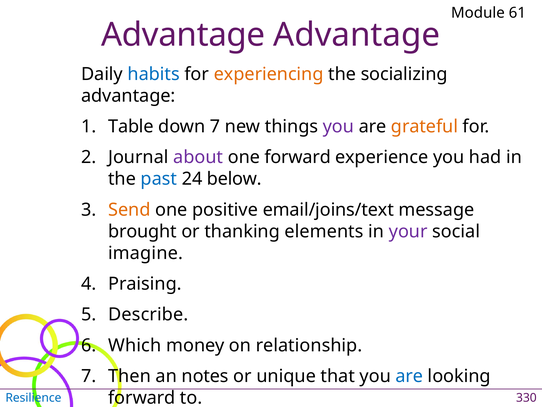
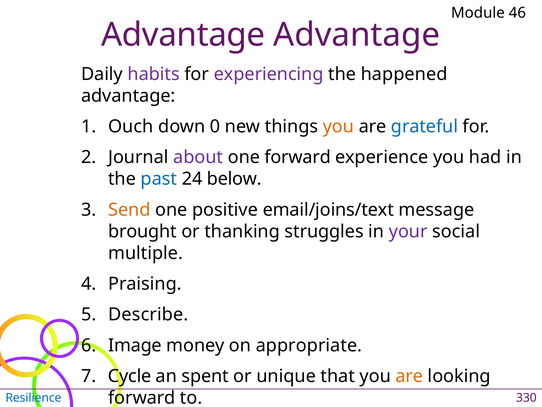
61: 61 -> 46 (517, 13)
habits colour: blue -> purple (154, 74)
experiencing colour: orange -> purple (269, 74)
socializing: socializing -> happened (404, 74)
Table: Table -> Ouch (131, 126)
down 7: 7 -> 0 (215, 126)
you colour: purple -> orange (338, 126)
grateful colour: orange -> blue (425, 126)
elements: elements -> struggles (324, 231)
imagine: imagine -> multiple (146, 253)
Which: Which -> Image (135, 345)
relationship: relationship -> appropriate (309, 345)
Then: Then -> Cycle (130, 376)
notes: notes -> spent (205, 376)
are colour: blue -> orange (409, 376)
